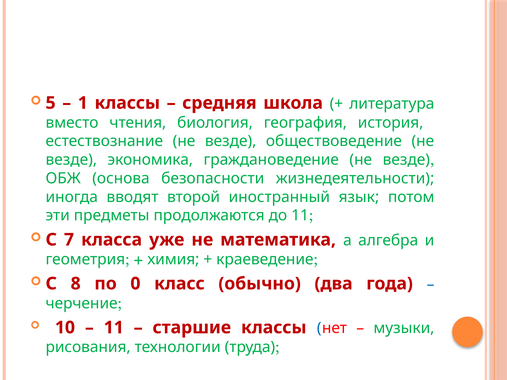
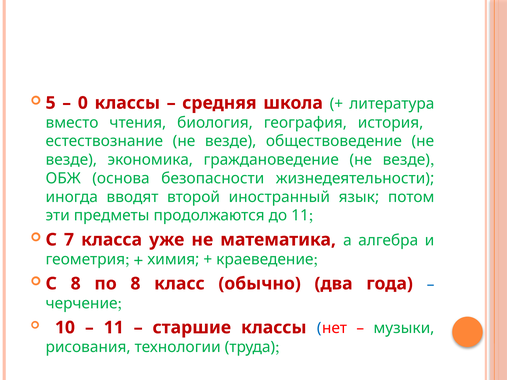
1: 1 -> 0 (83, 103)
по 0: 0 -> 8 (135, 284)
